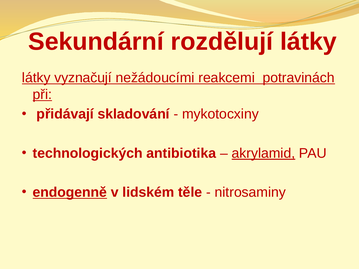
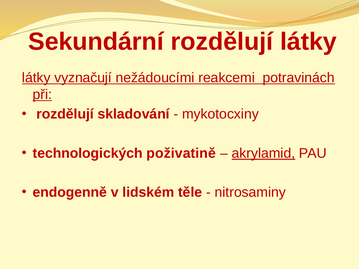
přidávají: přidávají -> rozdělují (65, 114)
antibiotika: antibiotika -> poživatině (181, 153)
endogenně underline: present -> none (70, 192)
